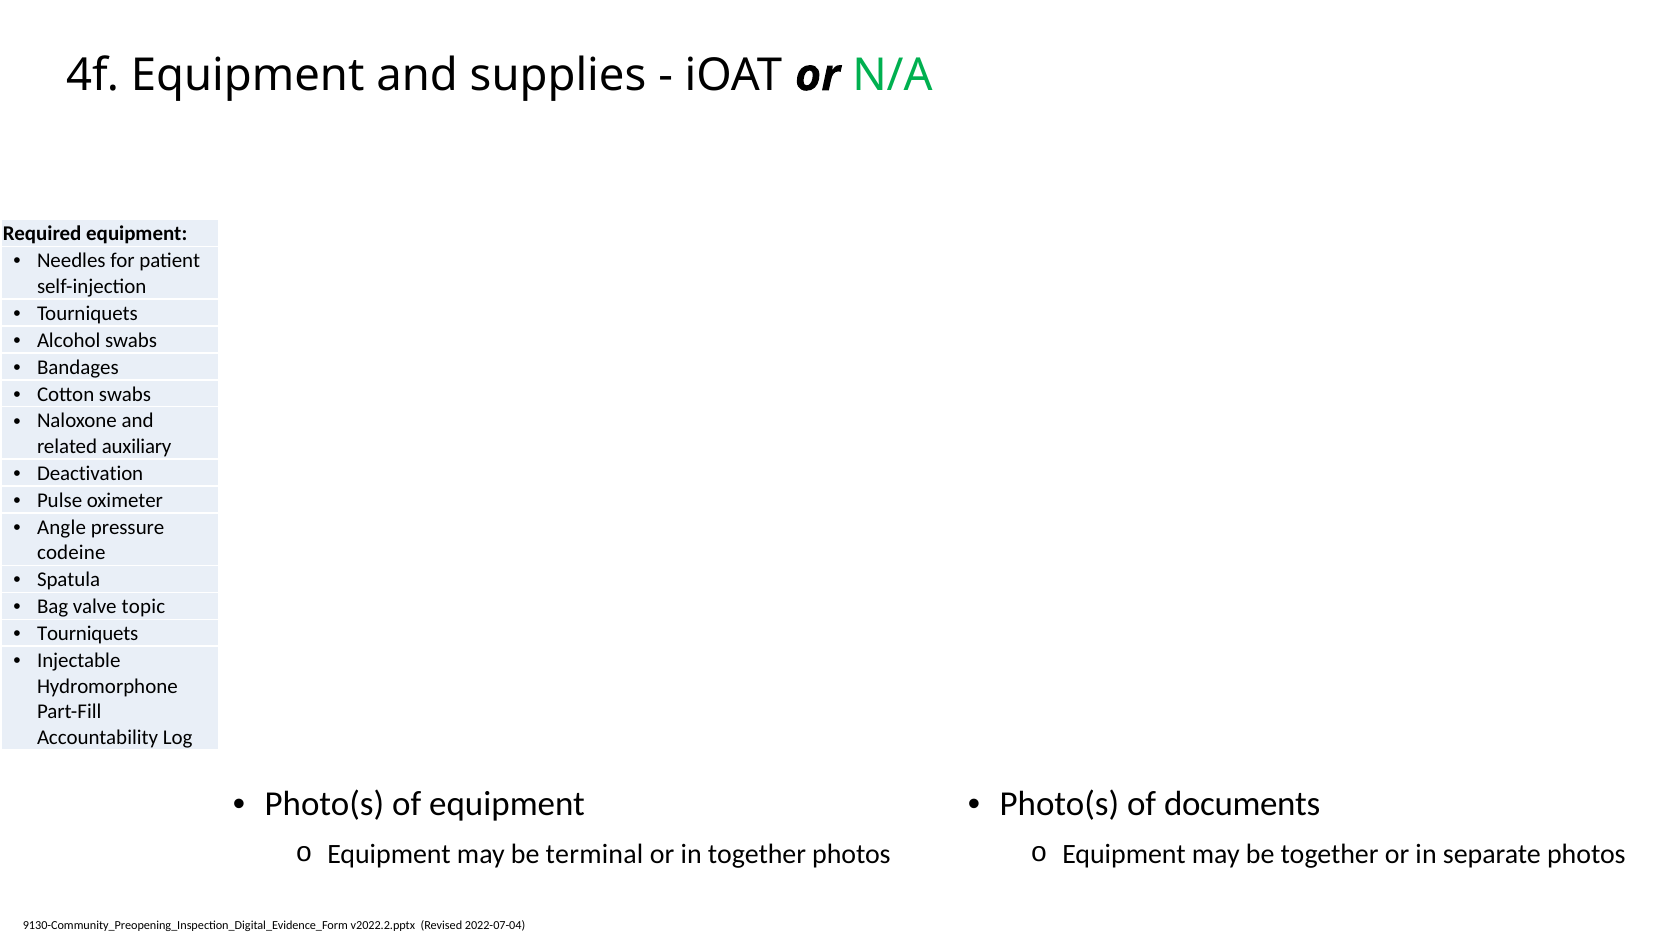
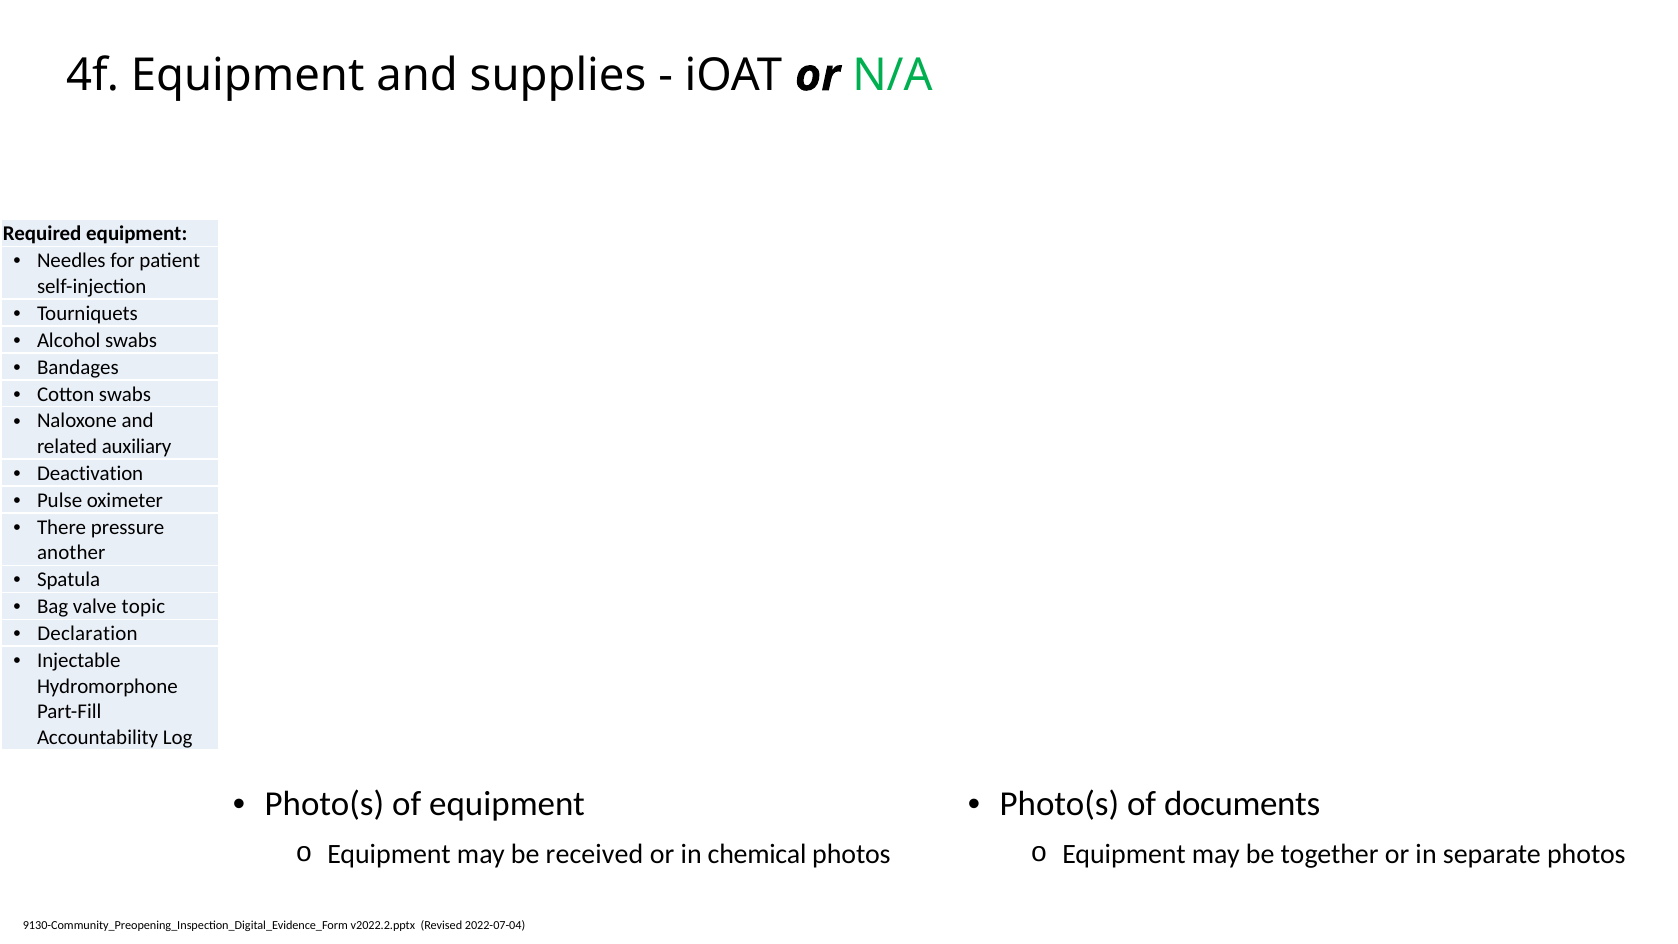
Angle: Angle -> There (62, 527)
codeine: codeine -> another (71, 553)
Tourniquets: Tourniquets -> Declaration (88, 634)
terminal: terminal -> received (595, 854)
in together: together -> chemical (757, 854)
